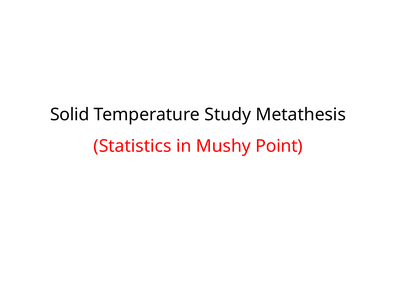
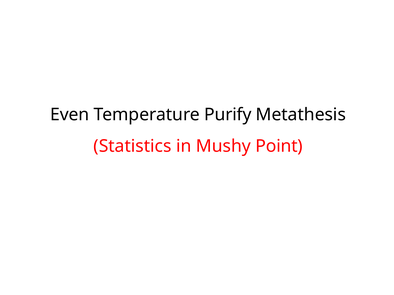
Solid: Solid -> Even (70, 115)
Study: Study -> Purify (228, 115)
